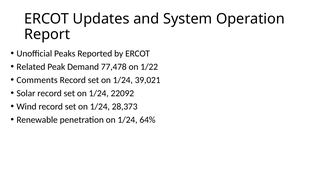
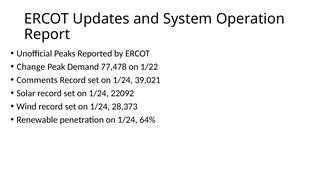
Related: Related -> Change (31, 67)
